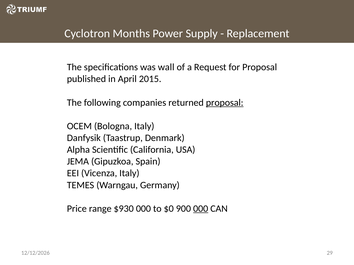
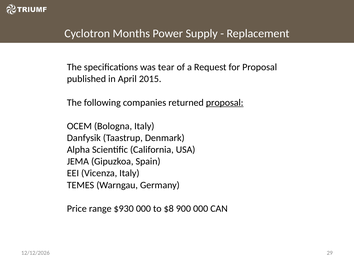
wall: wall -> tear (166, 67)
$0: $0 -> $8 (169, 209)
000 underline: present -> none (201, 209)
